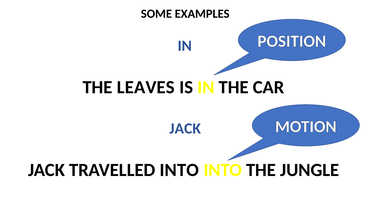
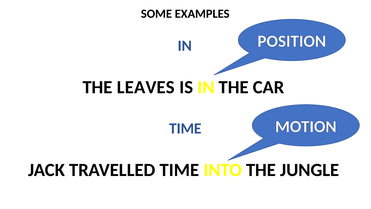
JACK: JACK -> TIME (185, 128)
TRAVELLED INTO: INTO -> TIME (179, 170)
